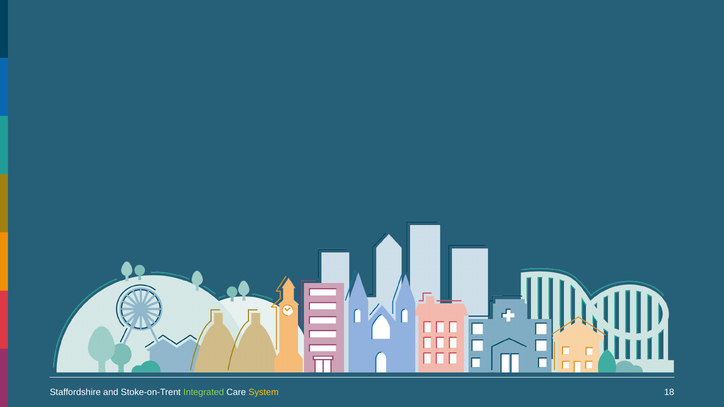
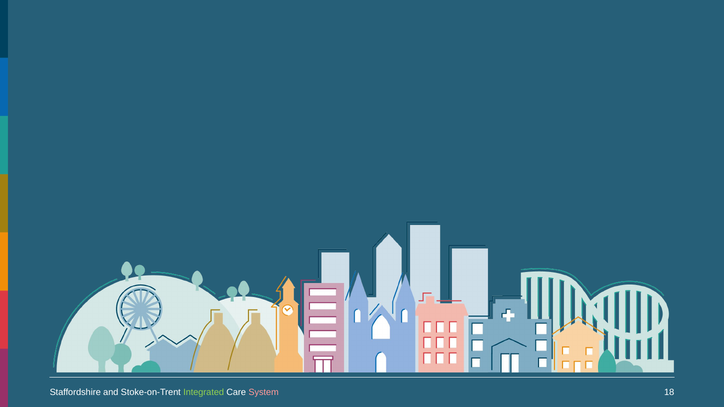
System colour: yellow -> pink (264, 392)
